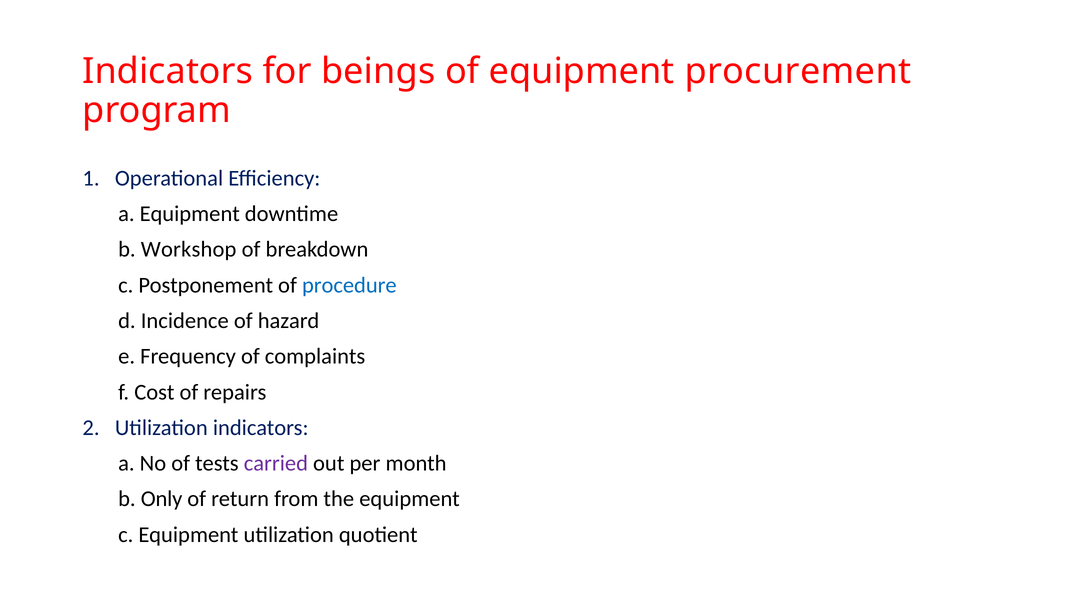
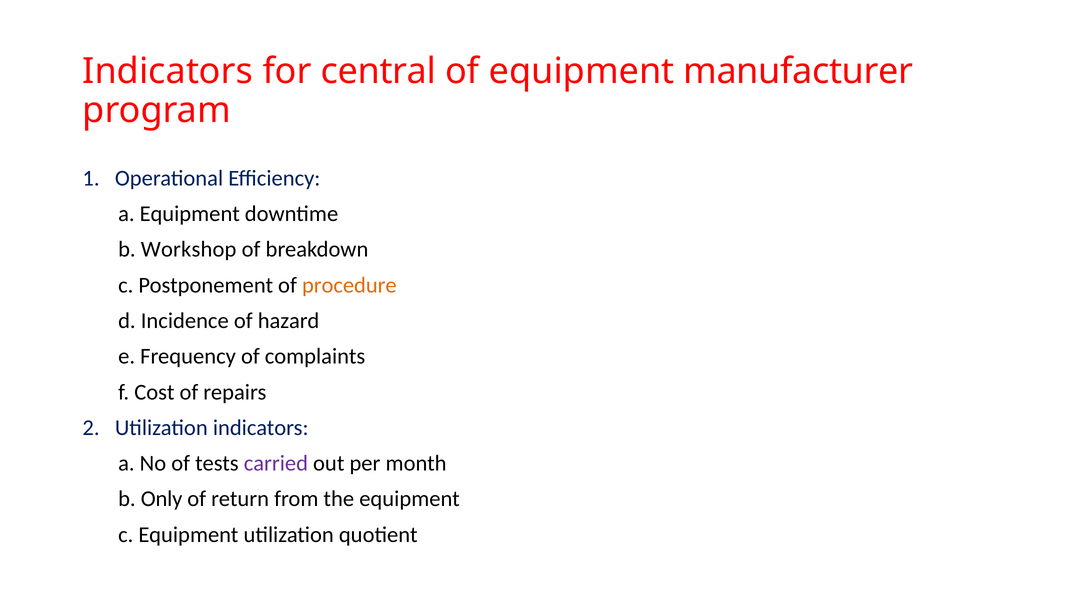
beings: beings -> central (379, 71)
procurement: procurement -> manufacturer (798, 71)
procedure colour: blue -> orange (349, 285)
